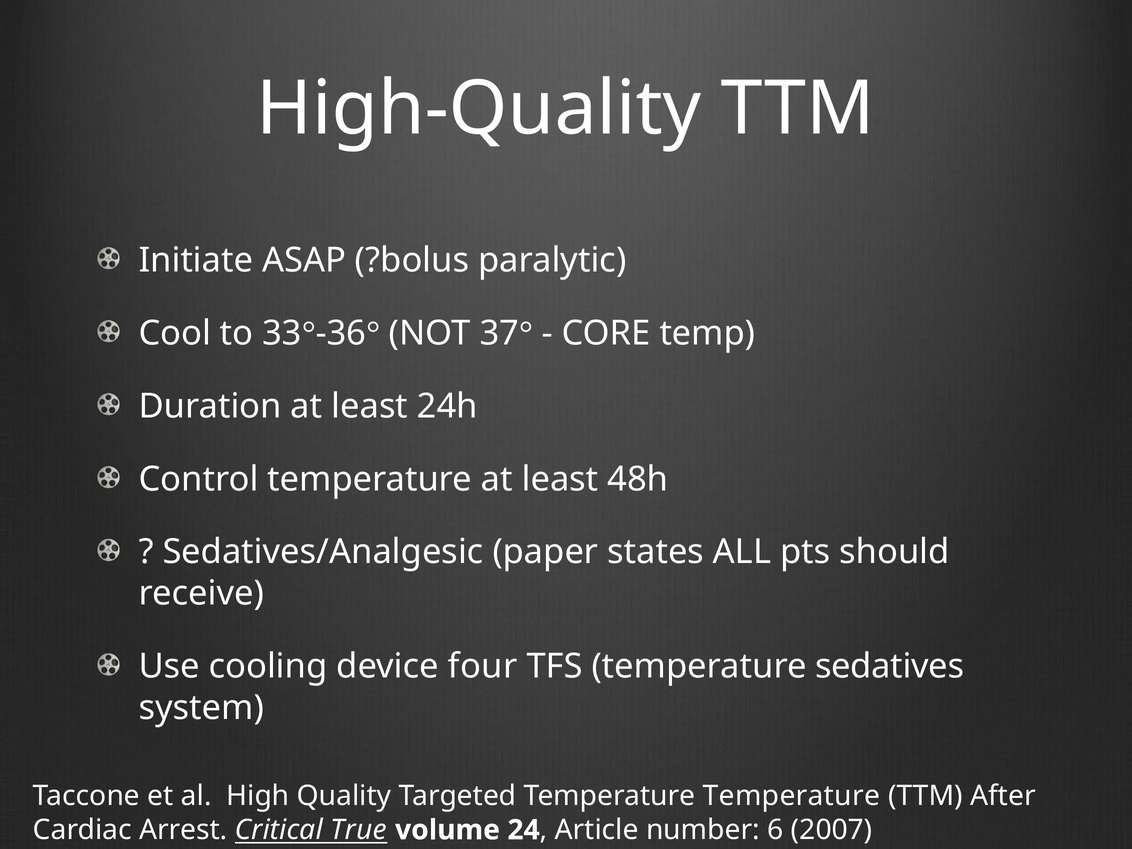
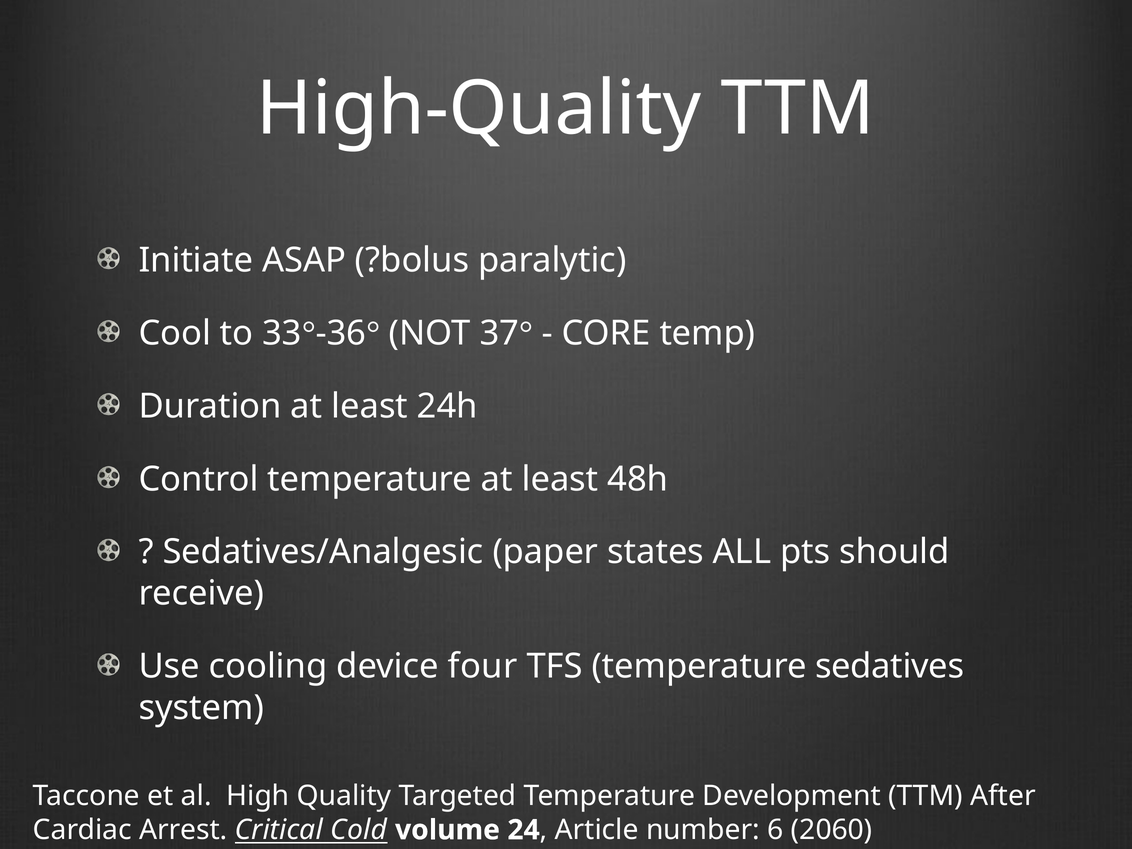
Temperature Temperature: Temperature -> Development (792, 796)
True: True -> Cold (359, 830)
2007: 2007 -> 2060 (832, 830)
